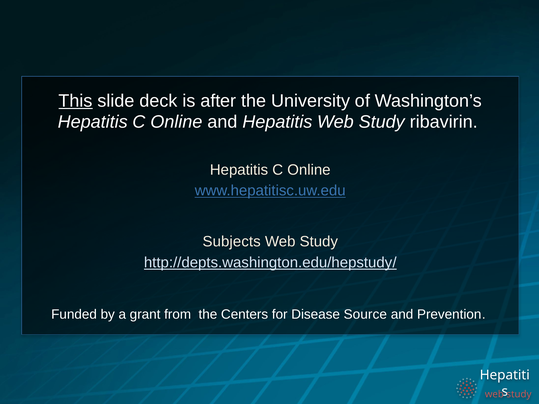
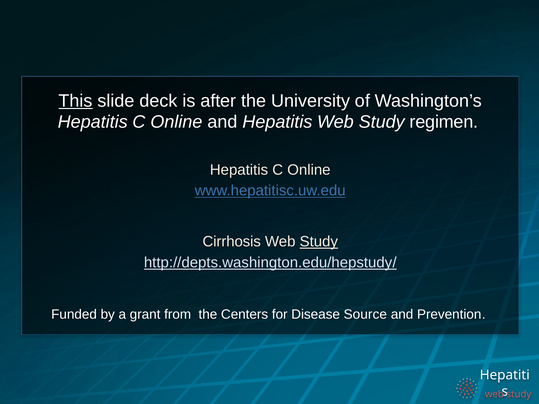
ribavirin: ribavirin -> regimen (444, 122)
Subjects: Subjects -> Cirrhosis (232, 242)
Study underline: none -> present (319, 242)
